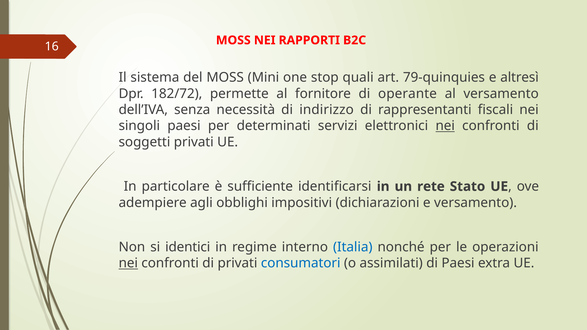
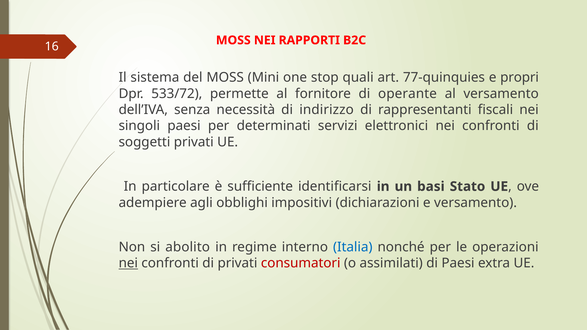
79-quinquies: 79-quinquies -> 77-quinquies (444, 78)
altresì: altresì -> propri (520, 78)
182/72: 182/72 -> 533/72 (177, 94)
nei underline: present -> none (445, 126)
rete: rete -> basi (431, 187)
identici: identici -> abolito (188, 247)
consumatori colour: blue -> red (301, 263)
